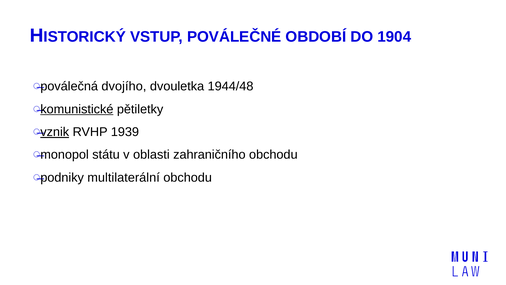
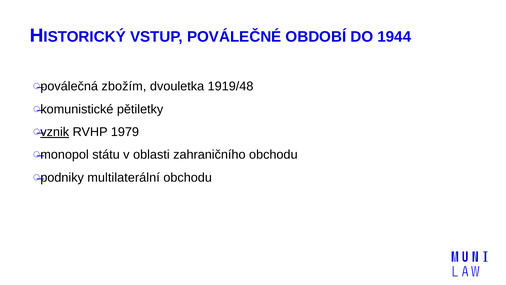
1904: 1904 -> 1944 (394, 37)
dvojího: dvojího -> zbožím (124, 86)
1944/48: 1944/48 -> 1919/48 (231, 86)
komunistické underline: present -> none (77, 109)
1939: 1939 -> 1979 (125, 132)
